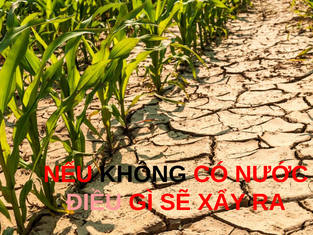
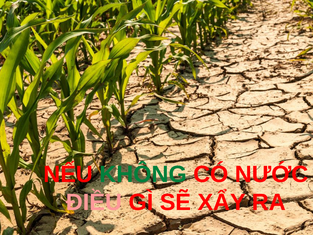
KHÔNG colour: black -> green (143, 174)
